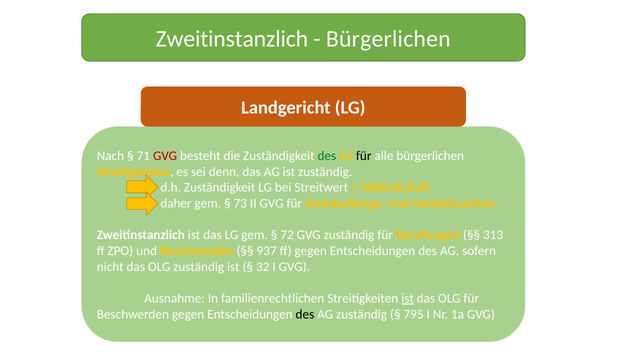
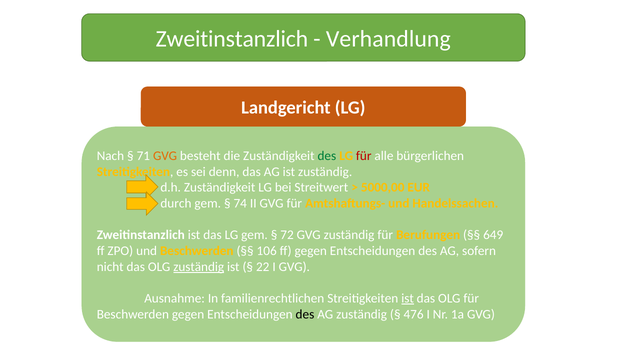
Bürgerlichen: Bürgerlichen -> Verhandlung (388, 39)
GVG colour: red -> orange (165, 156)
für colour: black -> red (364, 156)
daher: daher -> durch (176, 203)
73: 73 -> 74 (240, 203)
313: 313 -> 649 (493, 235)
937: 937 -> 106 (267, 251)
zuständig underline: none -> present (199, 267)
32: 32 -> 22 (263, 267)
795: 795 -> 476 (414, 314)
